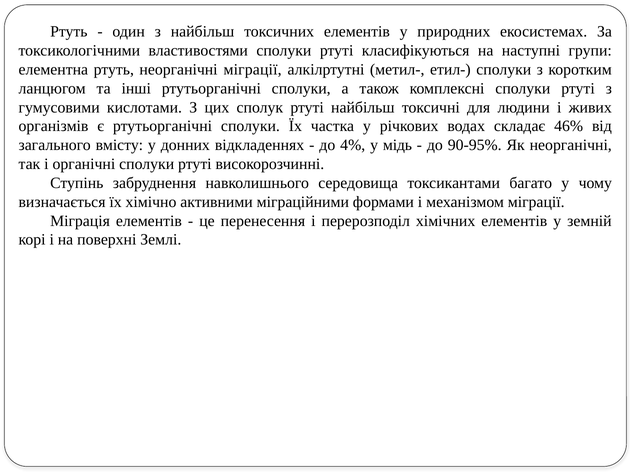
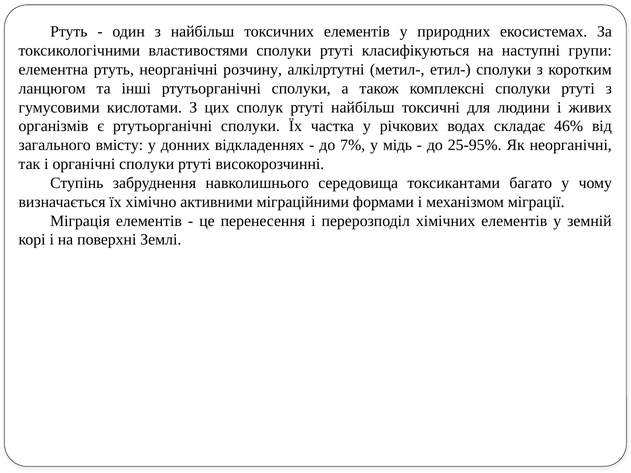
неорганічні міграції: міграції -> розчину (253, 69)
4%: 4% -> 7% (353, 145)
90-95%: 90-95% -> 25-95% (475, 145)
